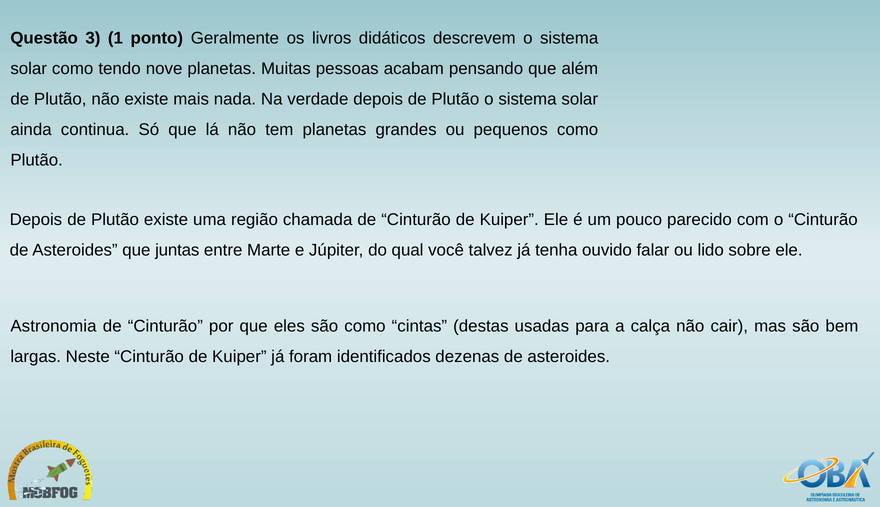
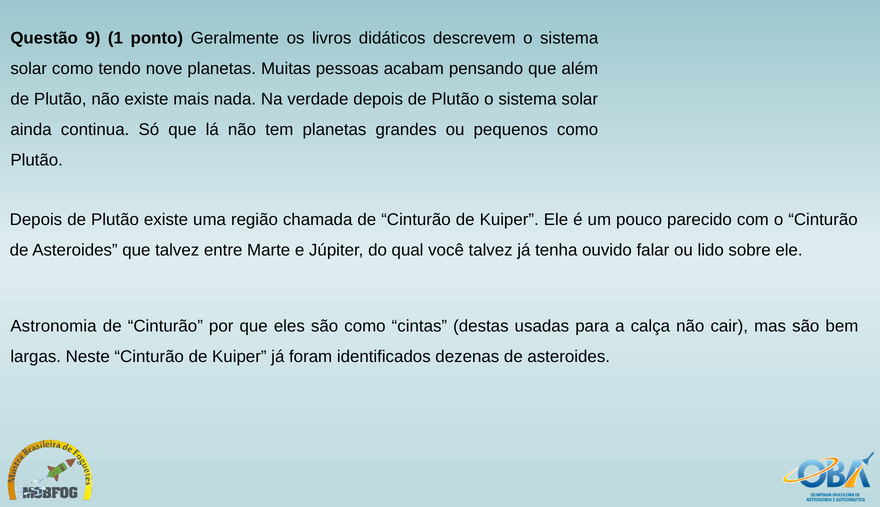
3: 3 -> 9 (93, 38)
que juntas: juntas -> talvez (177, 250)
